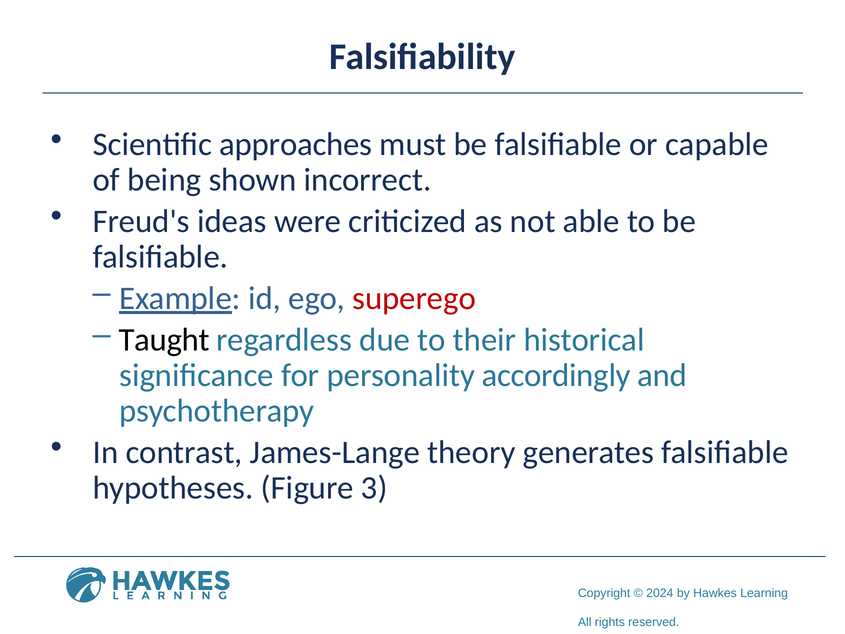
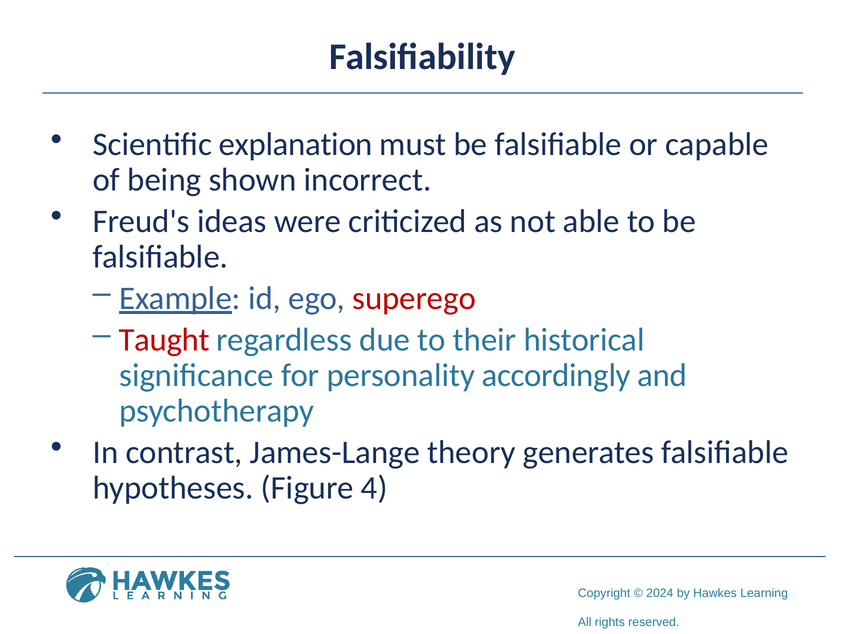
approaches: approaches -> explanation (296, 144)
Taught colour: black -> red (164, 340)
3: 3 -> 4 (374, 488)
